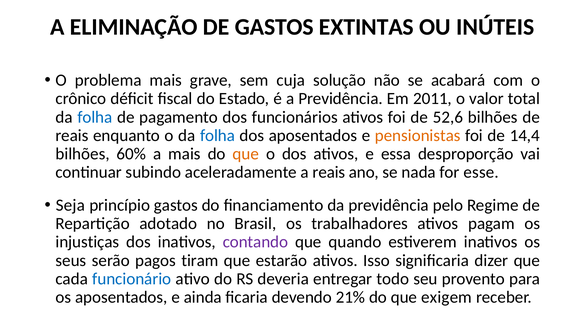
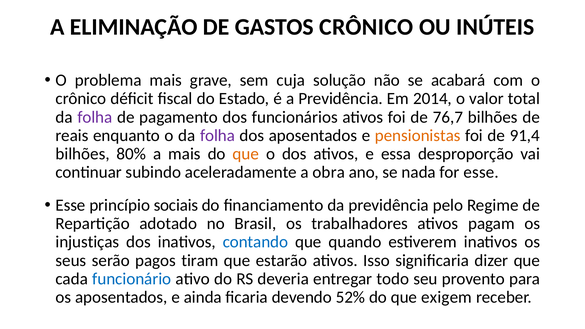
GASTOS EXTINTAS: EXTINTAS -> CRÔNICO (366, 27)
2011: 2011 -> 2014 (433, 99)
folha colour: blue -> purple (95, 117)
52,6: 52,6 -> 76,7 (448, 117)
folha colour: blue -> purple (218, 135)
14,4: 14,4 -> 91,4 (525, 135)
60%: 60% -> 80% (131, 154)
a reais: reais -> obra (329, 172)
Seja: Seja -> Esse (71, 205)
princípio gastos: gastos -> sociais (176, 205)
contando colour: purple -> blue (255, 242)
21%: 21% -> 52% (350, 297)
